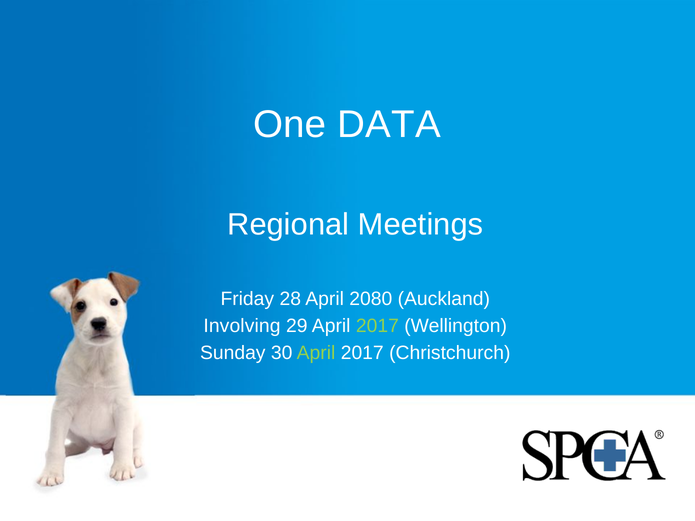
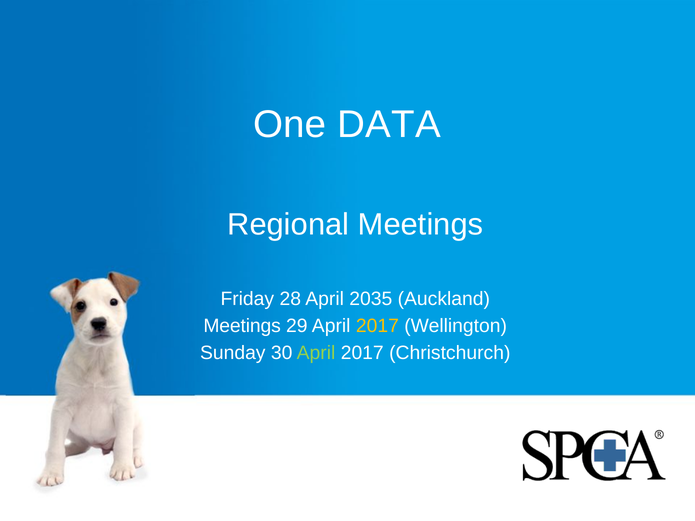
2080: 2080 -> 2035 (371, 299)
Involving: Involving -> Meetings (242, 326)
2017 colour: light green -> yellow (377, 326)
